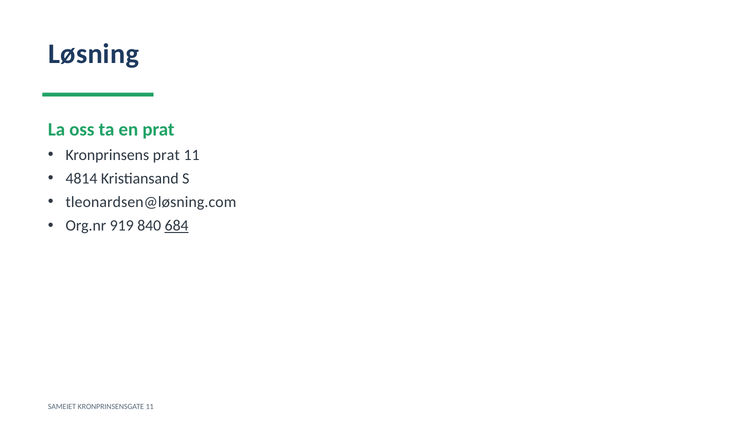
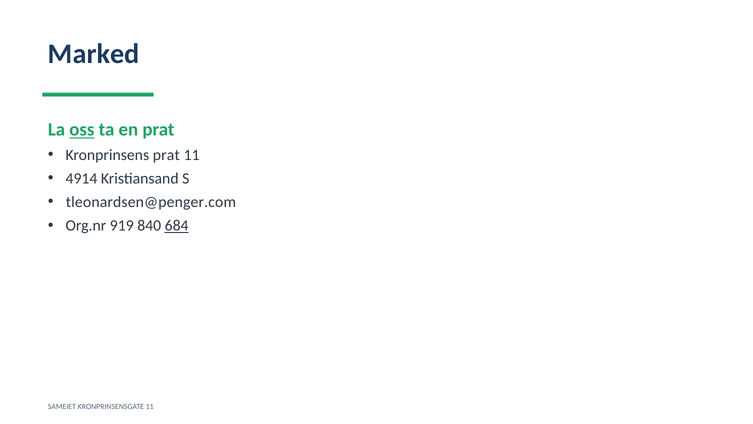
Løsning: Løsning -> Marked (94, 54)
oss underline: none -> present (82, 130)
4814: 4814 -> 4914 (81, 178)
tleonardsen@løsning.com: tleonardsen@løsning.com -> tleonardsen@penger.com (151, 202)
